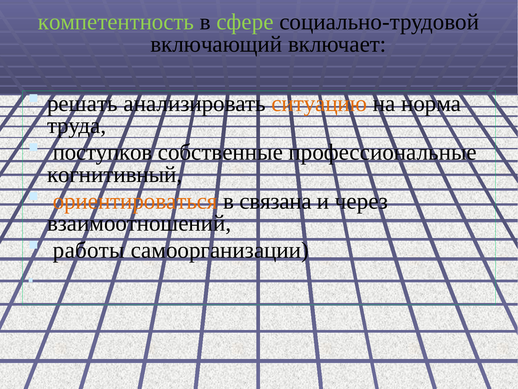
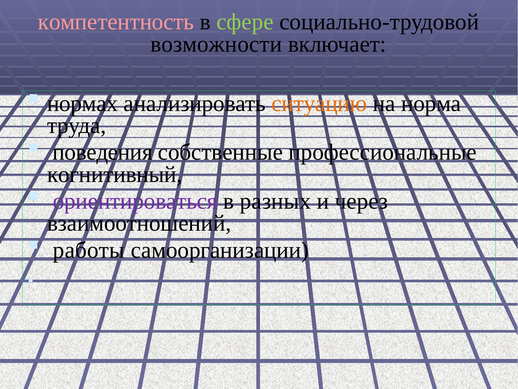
компетентность colour: light green -> pink (116, 22)
включающий: включающий -> возможности (216, 44)
решать: решать -> нормах (83, 103)
поступков: поступков -> поведения (103, 152)
ориентироваться colour: orange -> purple (135, 201)
связана: связана -> разных (275, 201)
